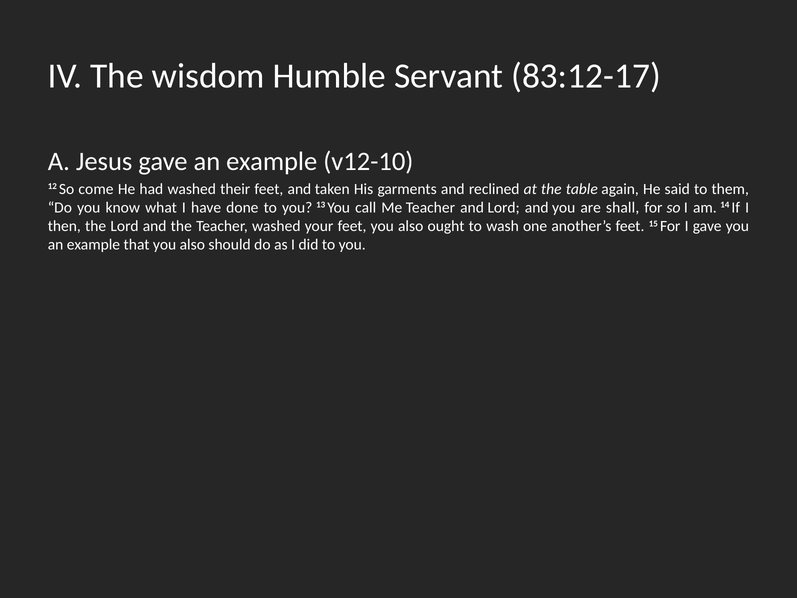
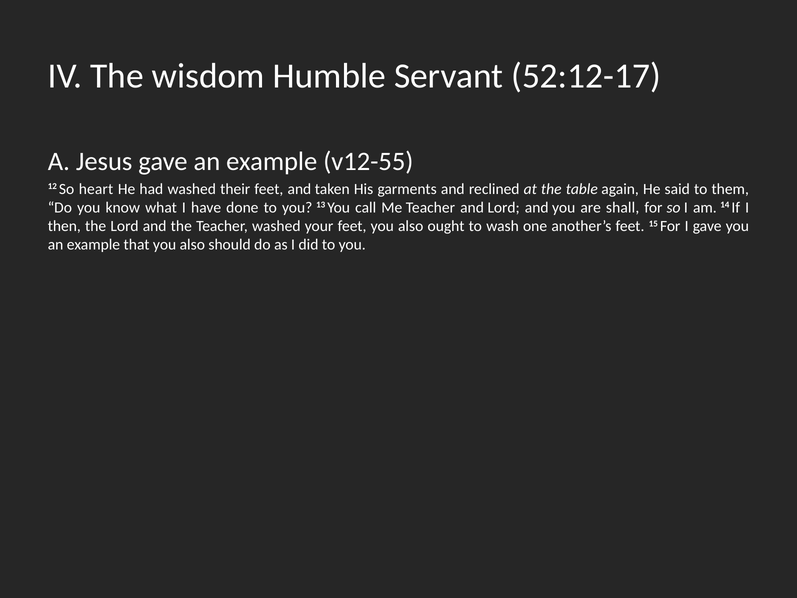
83:12-17: 83:12-17 -> 52:12-17 (586, 76)
v12-10: v12-10 -> v12-55 (368, 161)
come: come -> heart (96, 189)
